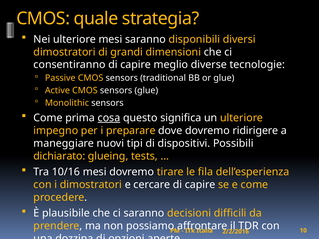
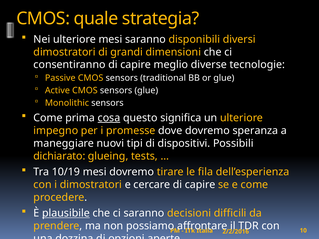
preparare: preparare -> promesse (131, 131)
ridirigere: ridirigere -> speranza (255, 131)
10/16: 10/16 -> 10/19 (66, 172)
plausibile underline: none -> present (66, 213)
